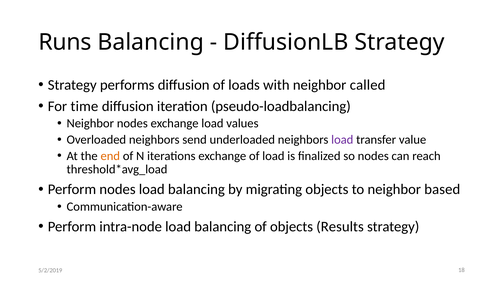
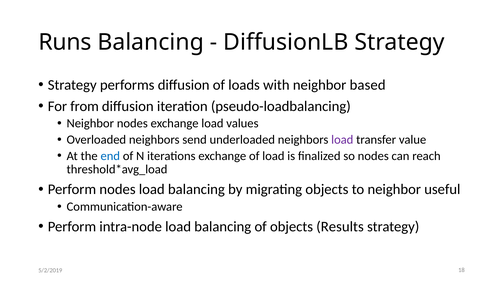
called: called -> based (368, 85)
time: time -> from (85, 106)
end colour: orange -> blue (110, 156)
based: based -> useful (442, 189)
